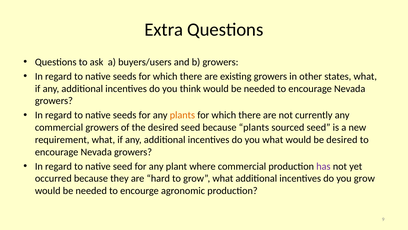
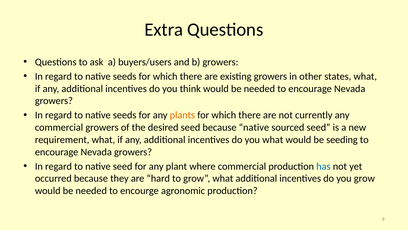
because plants: plants -> native (254, 127)
be desired: desired -> seeding (342, 139)
has colour: purple -> blue (323, 166)
